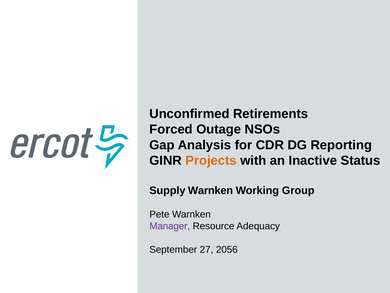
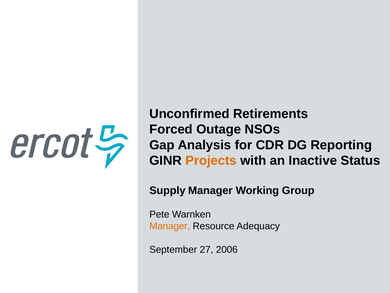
Supply Warnken: Warnken -> Manager (210, 190)
Manager colour: purple -> orange (170, 226)
2056: 2056 -> 2006 (227, 249)
